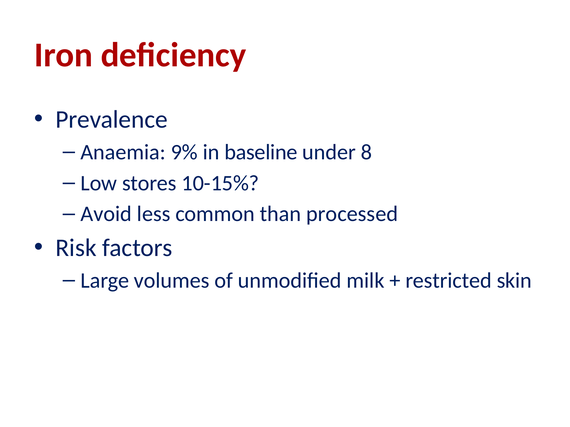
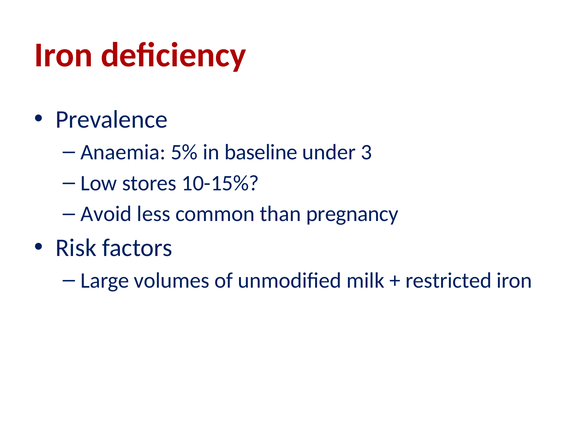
9%: 9% -> 5% (184, 152)
8: 8 -> 3 (366, 152)
processed: processed -> pregnancy (352, 214)
restricted skin: skin -> iron (514, 281)
